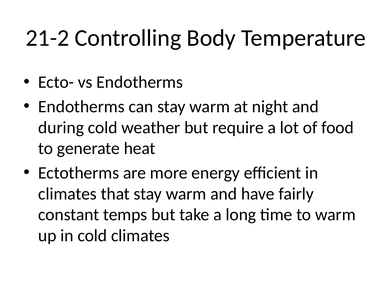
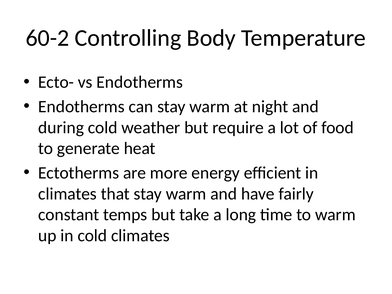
21-2: 21-2 -> 60-2 (47, 38)
